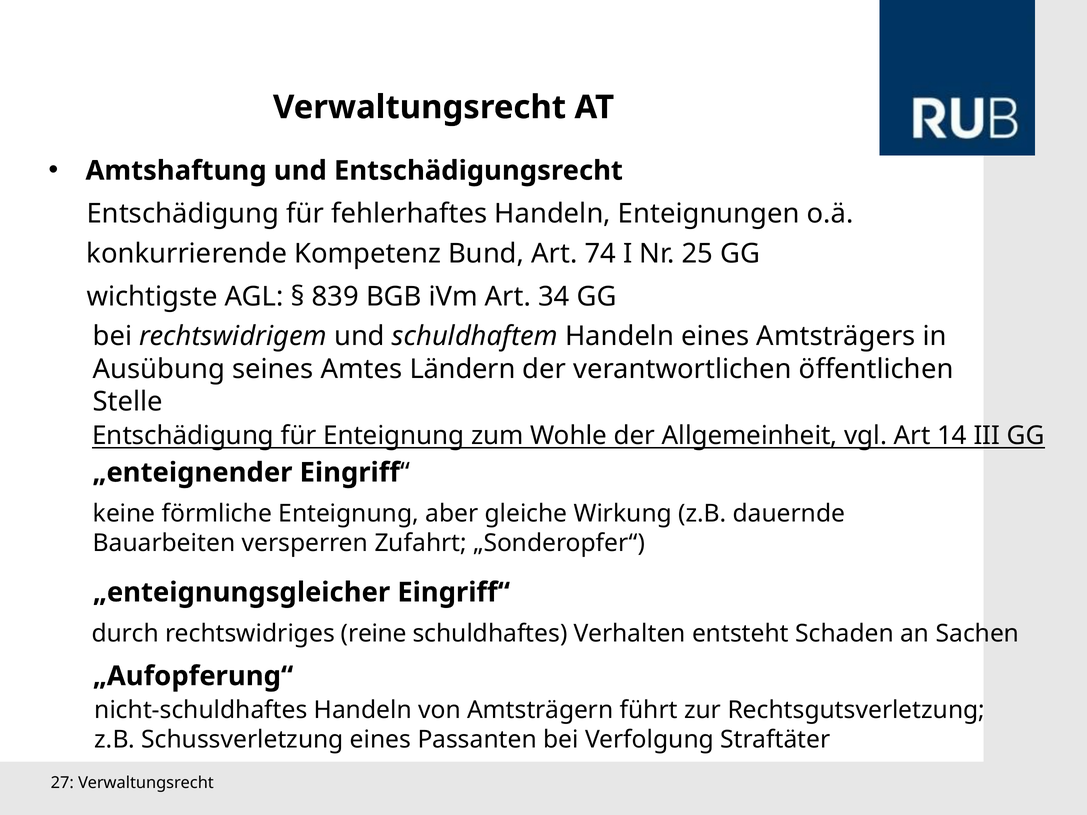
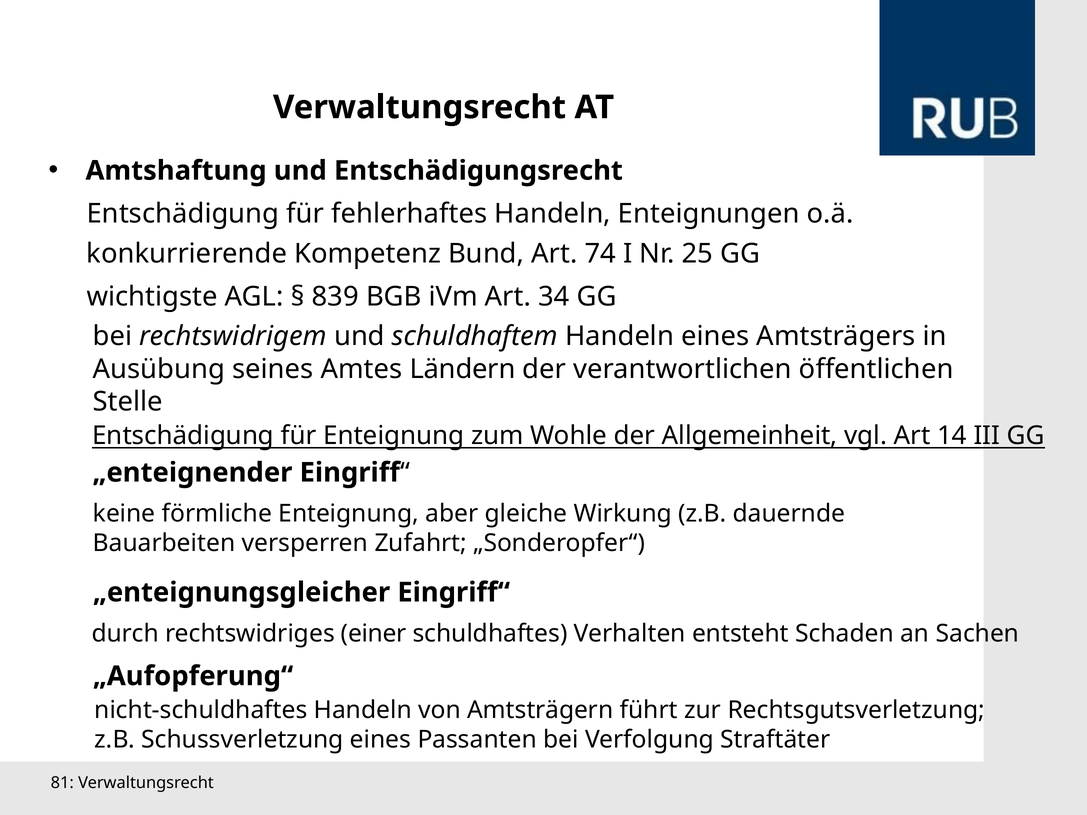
reine: reine -> einer (374, 634)
27: 27 -> 81 (62, 783)
